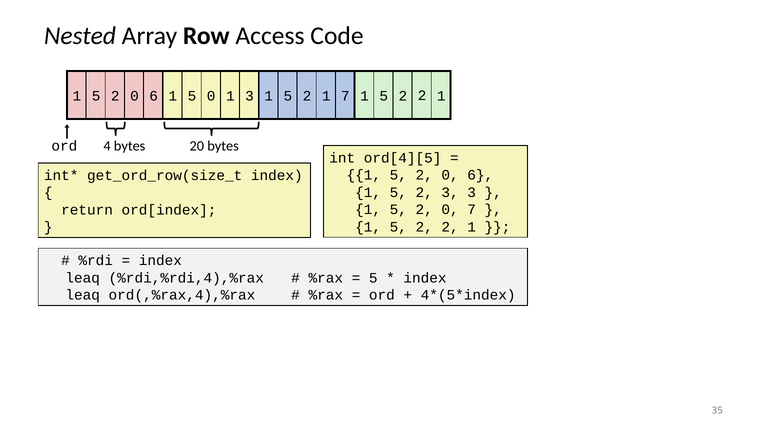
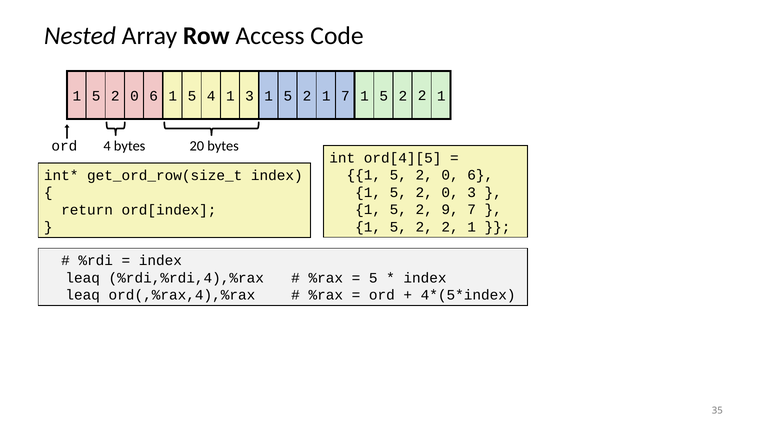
5 0: 0 -> 4 (211, 96)
3: 3 -> 0 (450, 193)
0: 0 -> 9 (450, 210)
